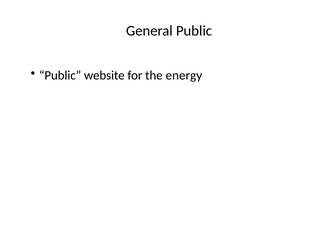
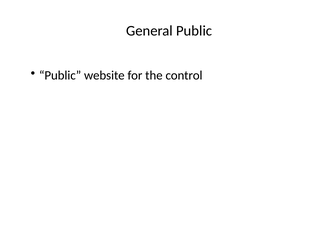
energy: energy -> control (184, 75)
